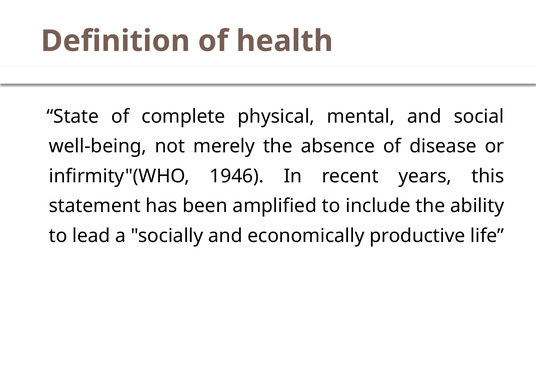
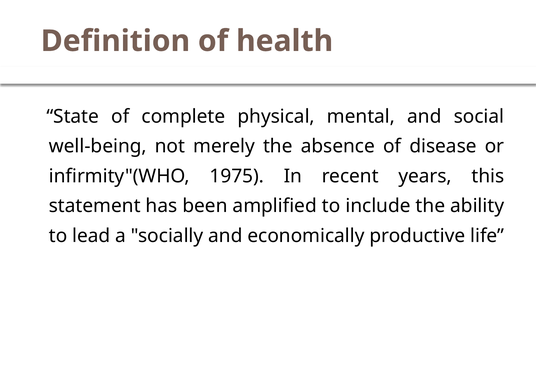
1946: 1946 -> 1975 (237, 176)
